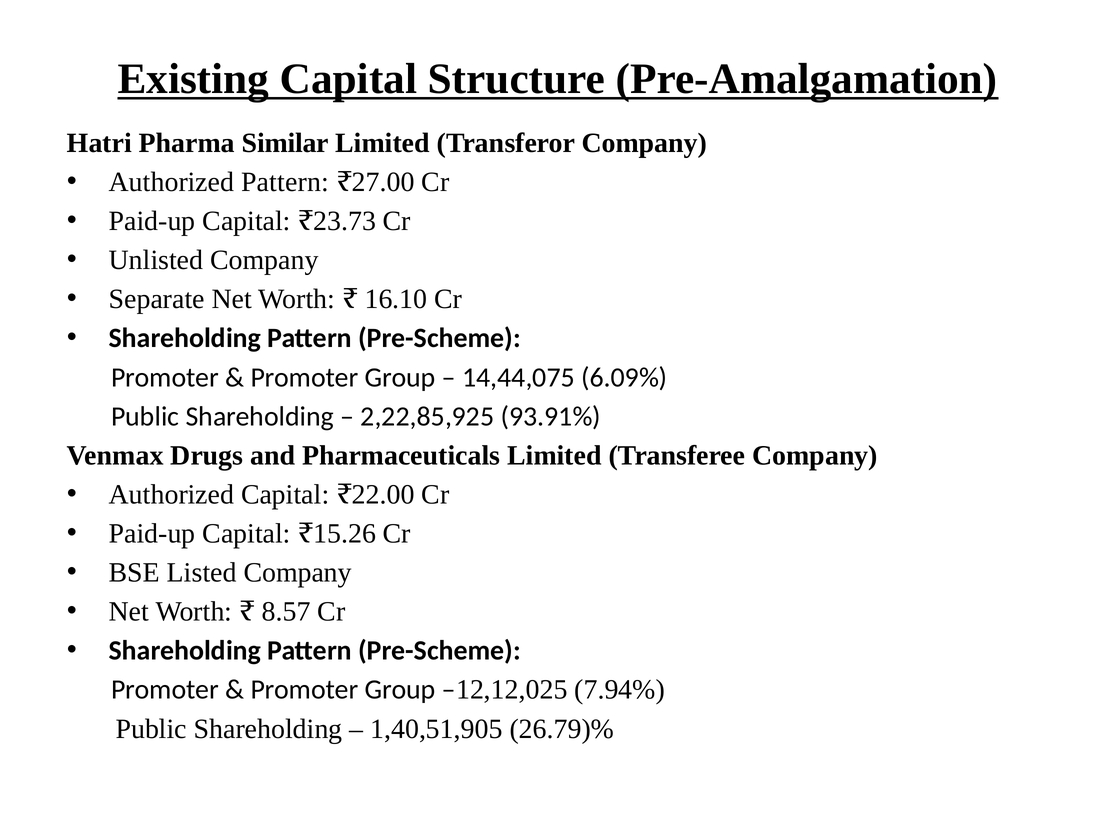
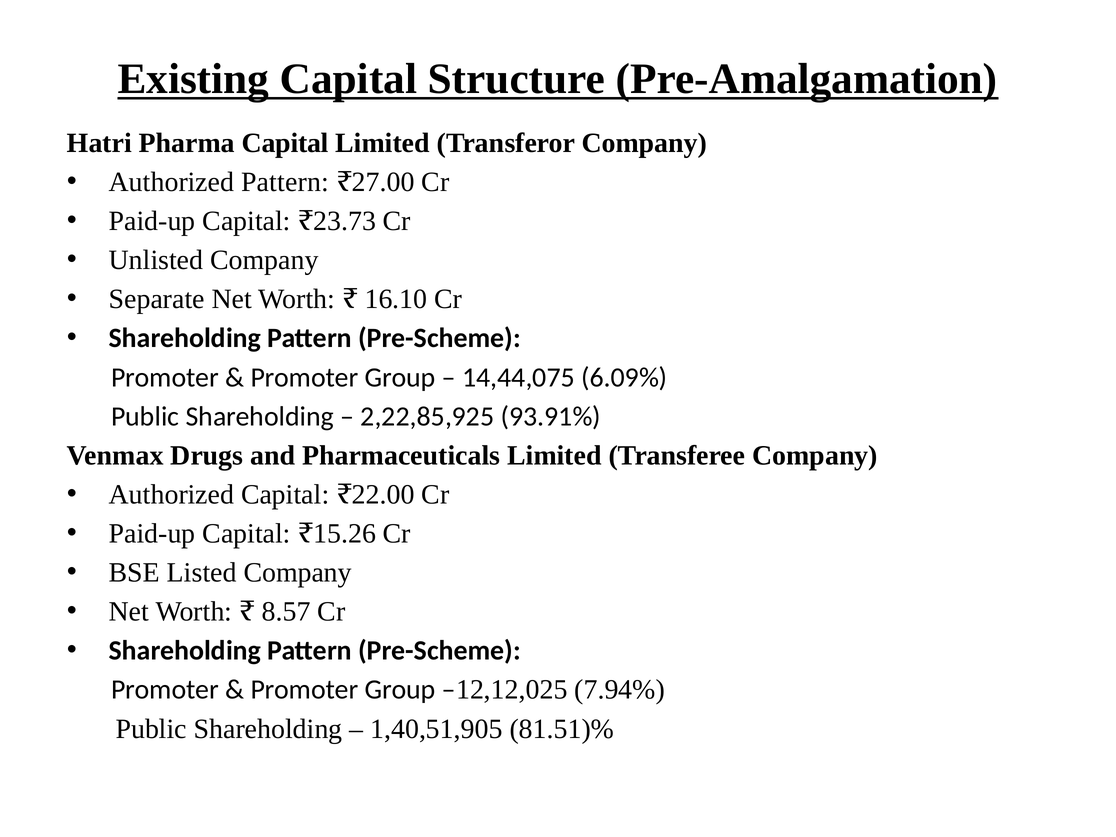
Pharma Similar: Similar -> Capital (285, 143)
26.79)%: 26.79)% -> 81.51)% (562, 729)
